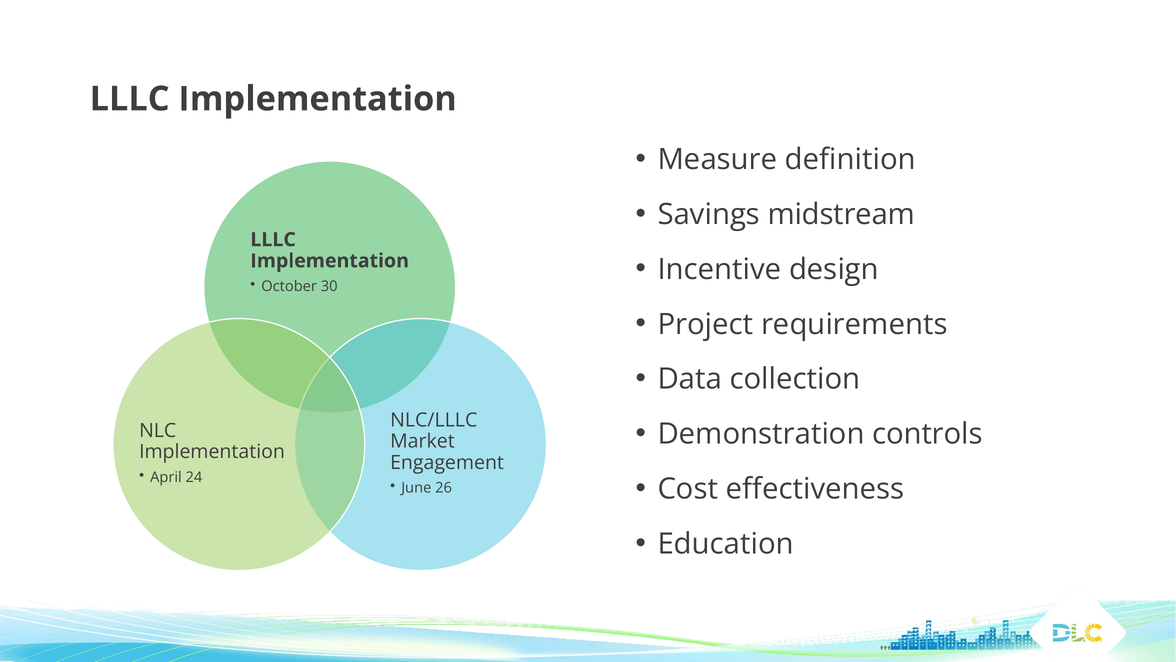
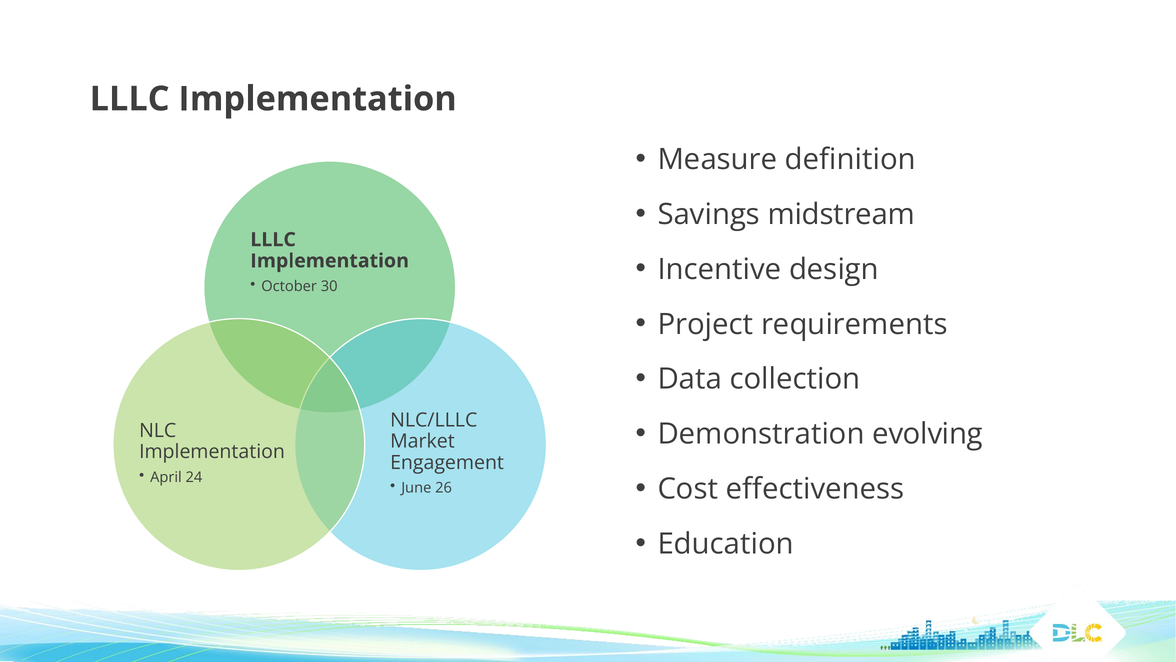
controls: controls -> evolving (928, 434)
